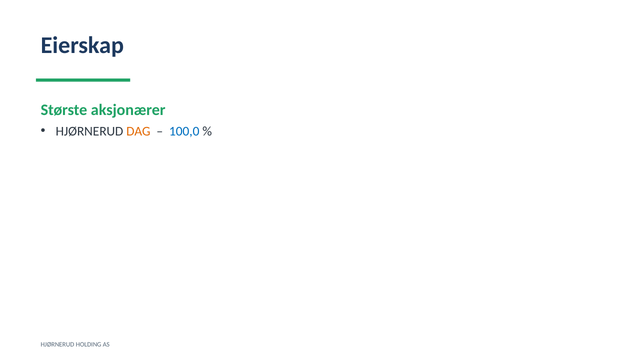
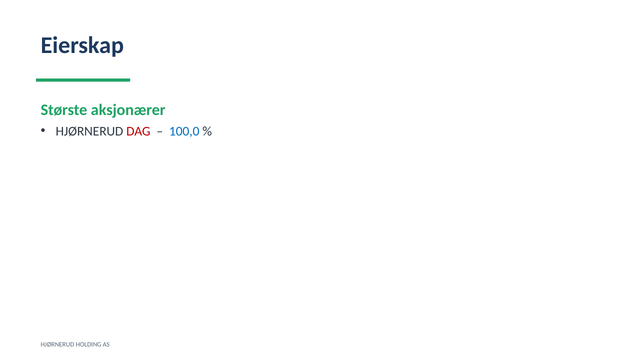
DAG colour: orange -> red (138, 131)
